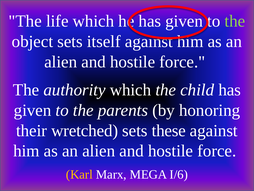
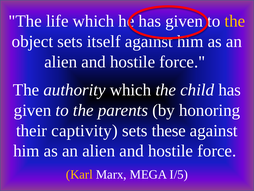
the colour: light green -> yellow (235, 21)
wretched: wretched -> captivity (85, 130)
I/6: I/6 -> I/5 (179, 174)
